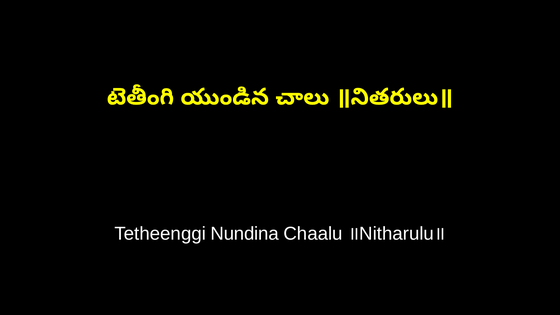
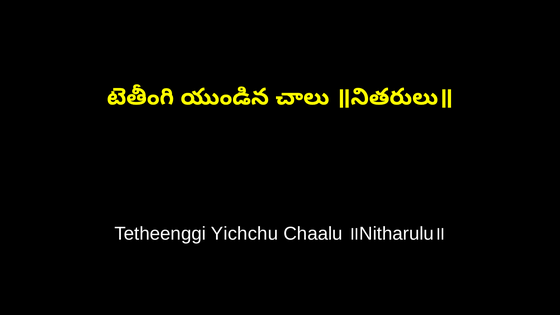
Nundina: Nundina -> Yichchu (244, 234)
